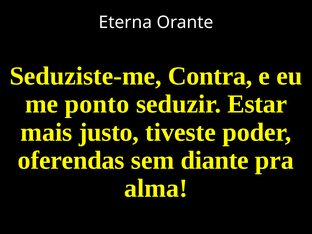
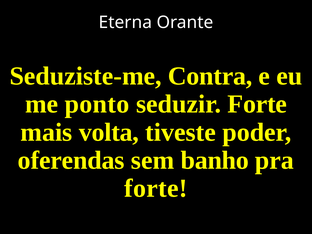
seduzir Estar: Estar -> Forte (257, 104)
justo: justo -> volta (109, 132)
diante: diante -> banho (215, 160)
alma: alma -> forte (156, 188)
